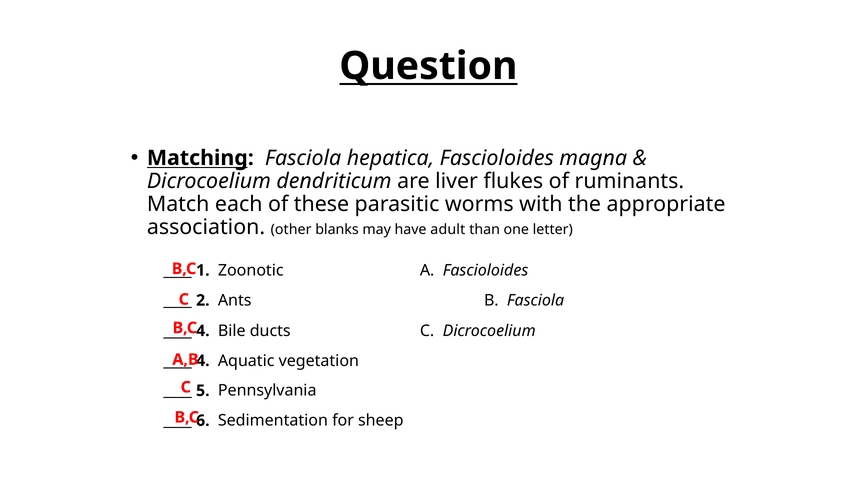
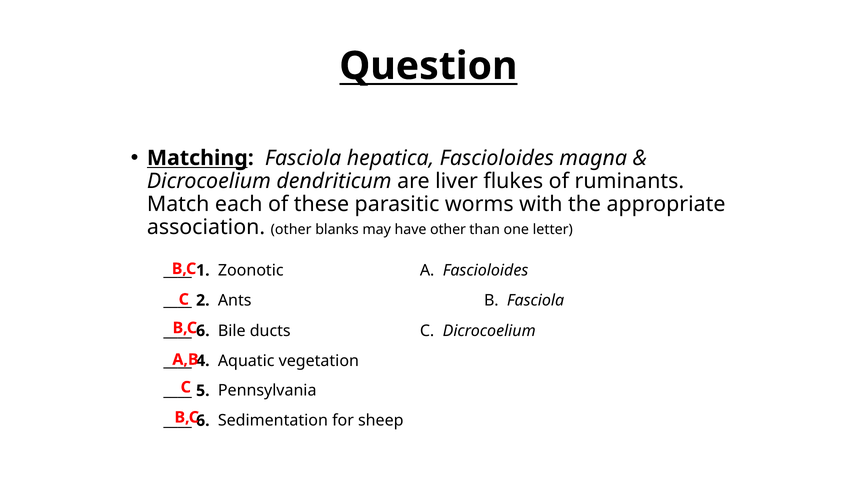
have adult: adult -> other (448, 230)
4: 4 -> 6 (203, 331)
